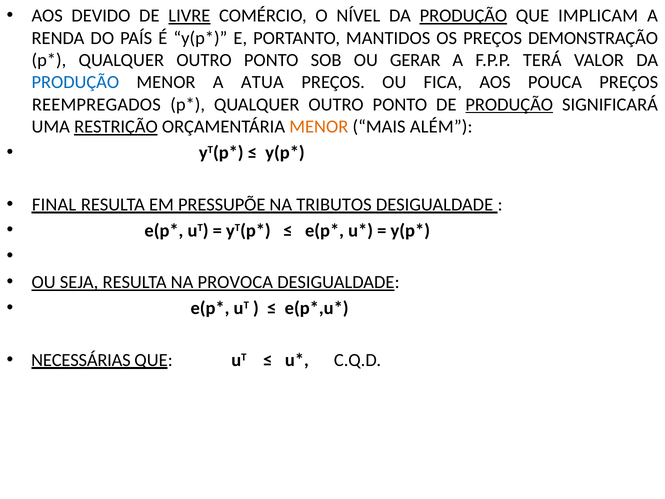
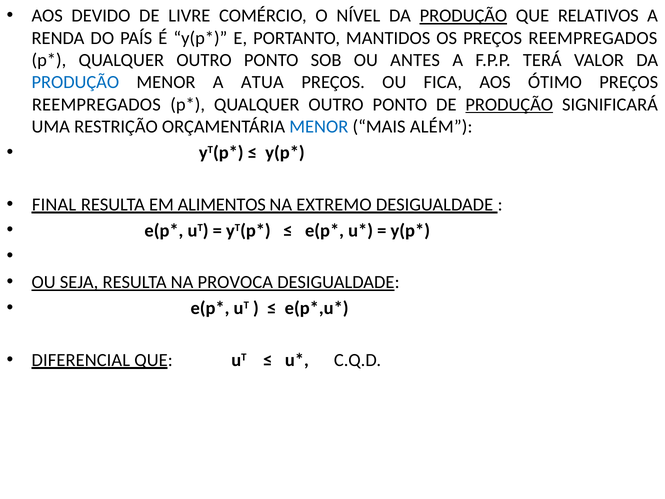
LIVRE underline: present -> none (189, 16)
IMPLICAM: IMPLICAM -> RELATIVOS (598, 16)
OS PREÇOS DEMONSTRAÇÃO: DEMONSTRAÇÃO -> REEMPREGADOS (593, 38)
GERAR: GERAR -> ANTES (415, 60)
POUCA: POUCA -> ÓTIMO (555, 82)
RESTRIÇÃO underline: present -> none (116, 127)
MENOR colour: orange -> blue (319, 127)
PRESSUPÕE: PRESSUPÕE -> ALIMENTOS (222, 204)
TRIBUTOS: TRIBUTOS -> EXTREMO (334, 204)
NECESSÁRIAS: NECESSÁRIAS -> DIFERENCIAL (81, 360)
